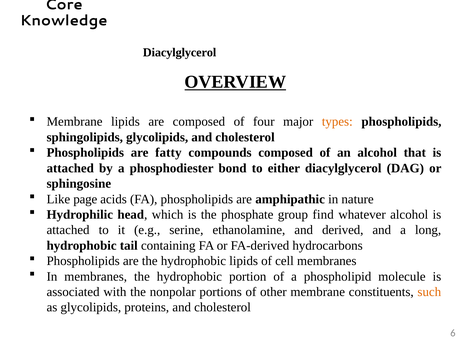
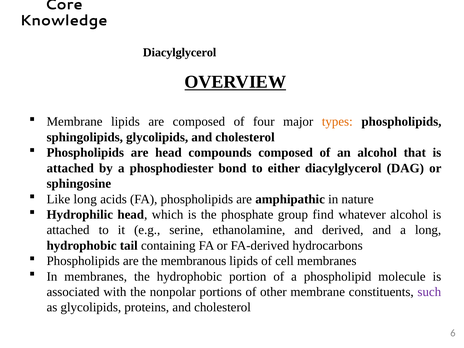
are fatty: fatty -> head (168, 153)
Like page: page -> long (85, 199)
are the hydrophobic: hydrophobic -> membranous (194, 261)
such colour: orange -> purple (429, 292)
